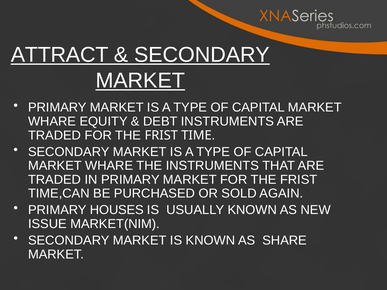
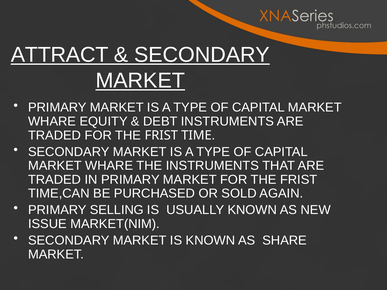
HOUSES: HOUSES -> SELLING (117, 210)
